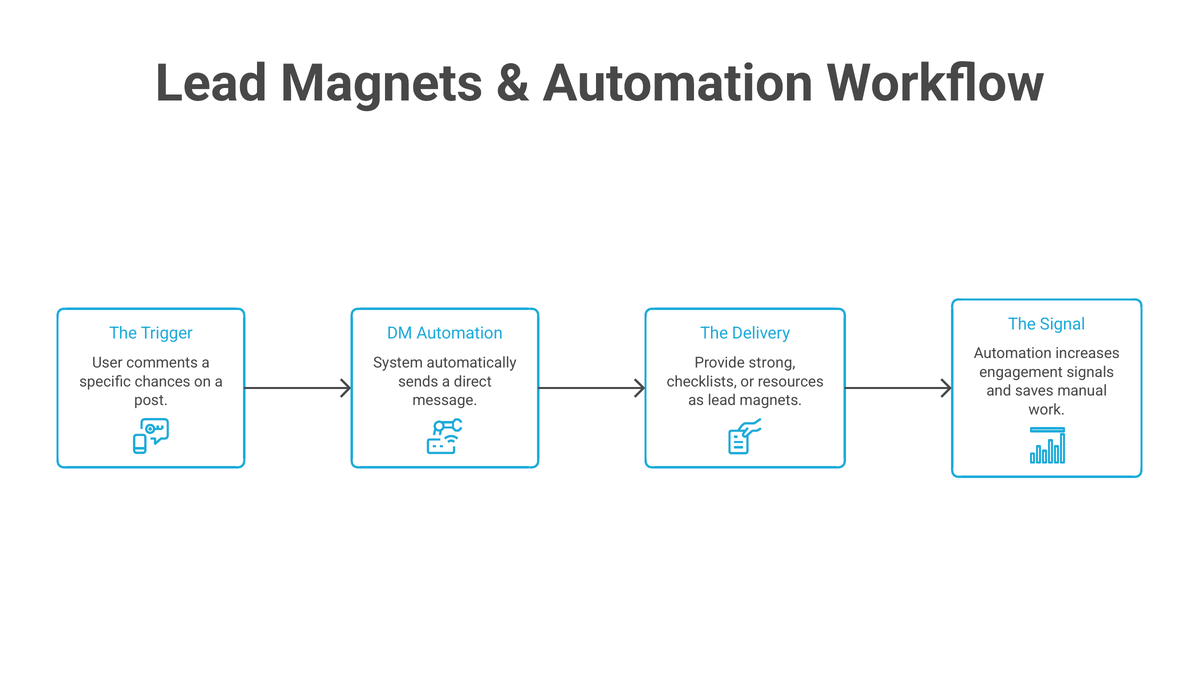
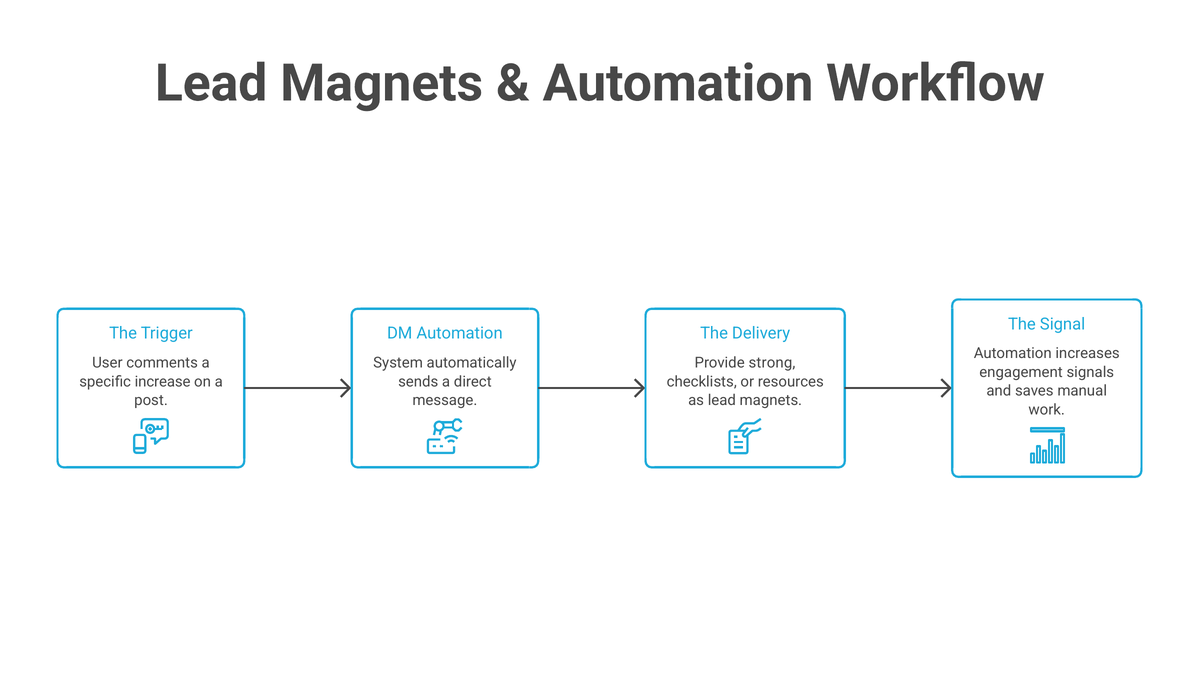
chances: chances -> increase (163, 381)
